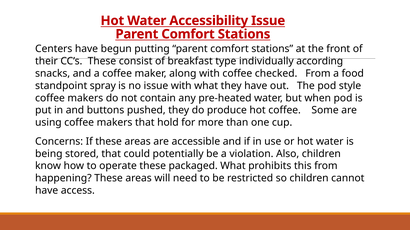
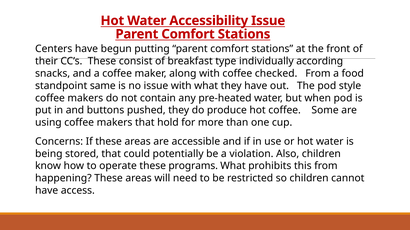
spray: spray -> same (103, 86)
packaged: packaged -> programs (193, 166)
